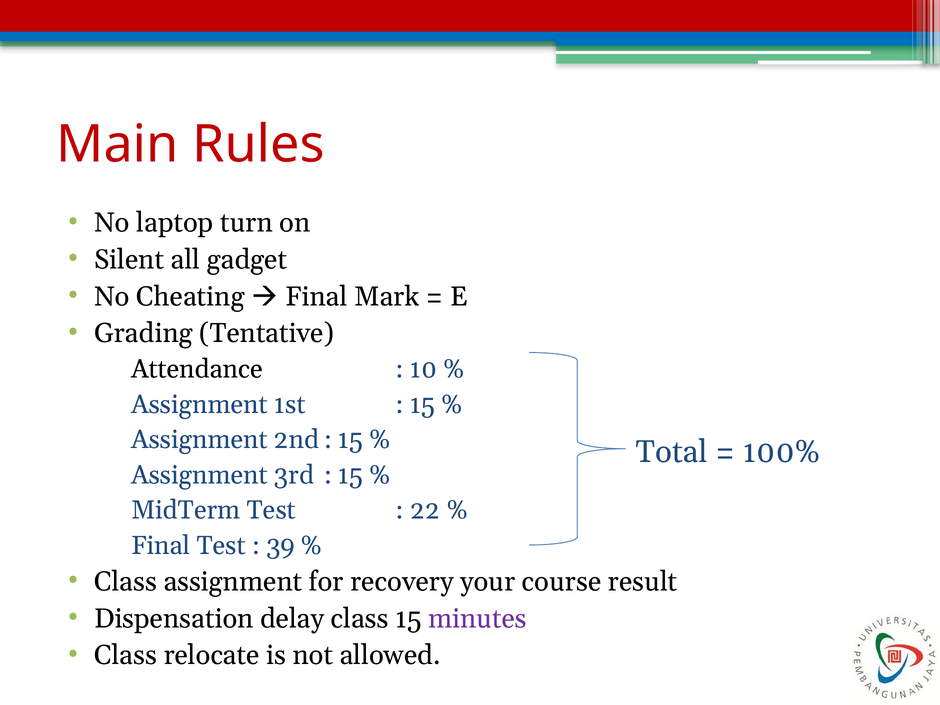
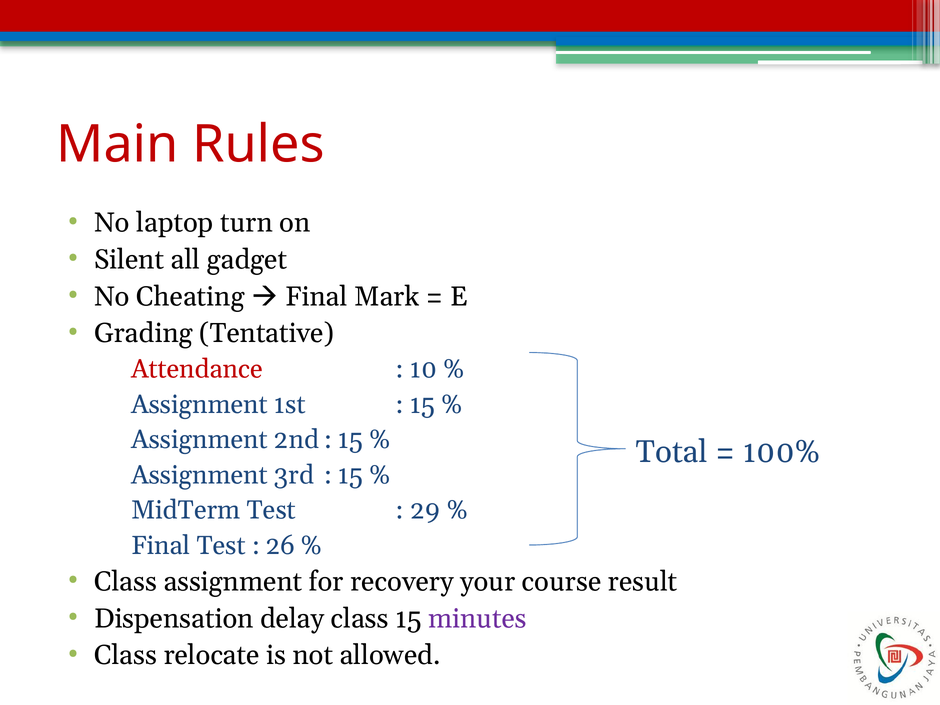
Attendance colour: black -> red (197, 369)
22: 22 -> 29 (425, 510)
39: 39 -> 26 (280, 546)
